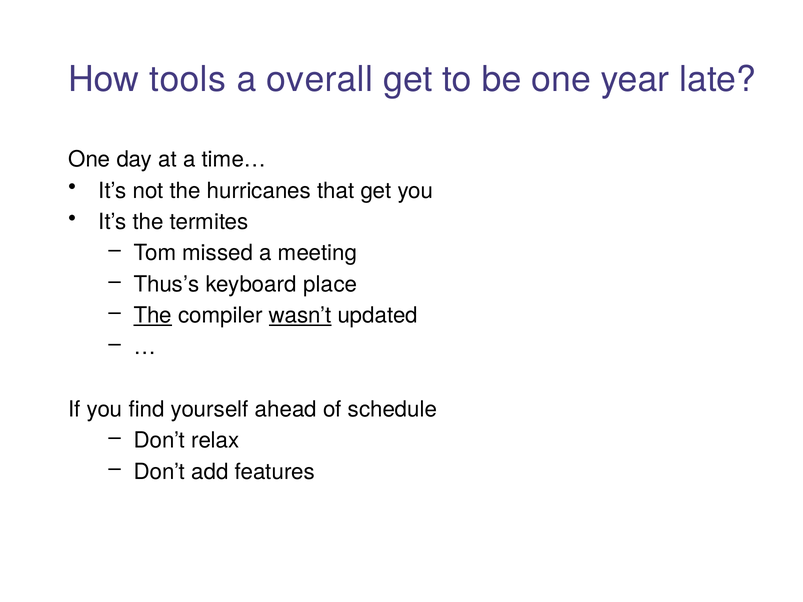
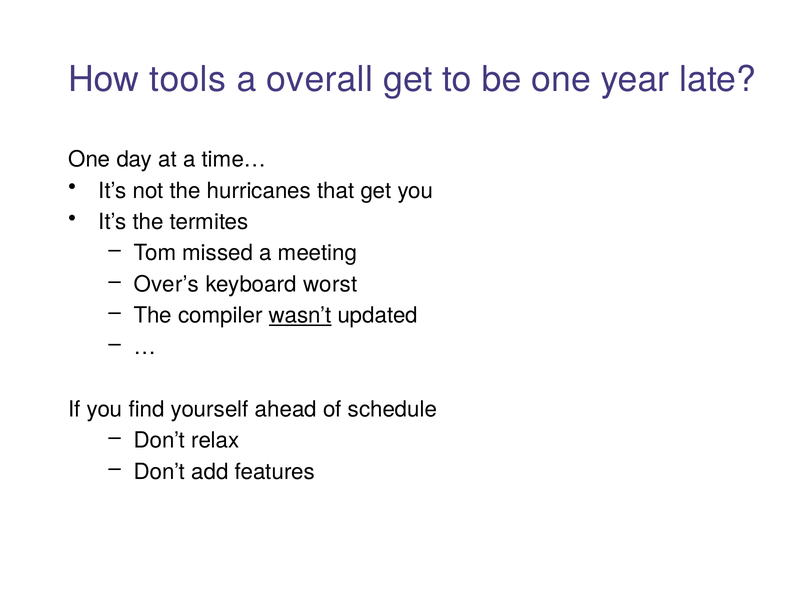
Thus’s: Thus’s -> Over’s (166, 284)
place: place -> worst (330, 284)
The underline: present -> none (153, 316)
